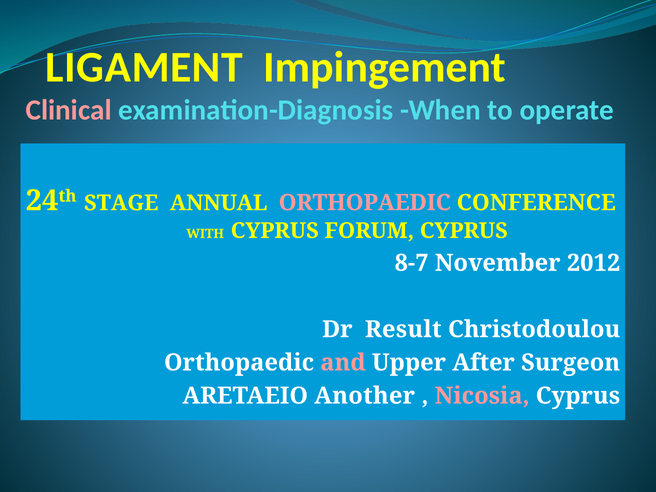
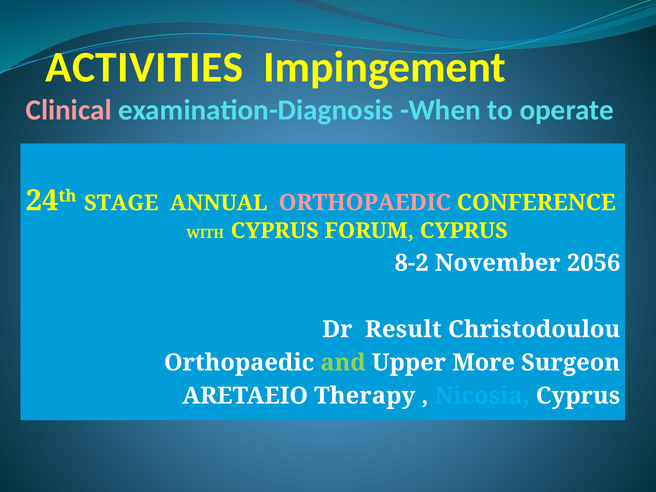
LIGAMENT: LIGAMENT -> ACTIVITIES (144, 67)
8-7: 8-7 -> 8-2 (412, 263)
2012: 2012 -> 2056 (594, 263)
and colour: pink -> light green (343, 363)
After: After -> More (484, 363)
Another: Another -> Therapy (365, 396)
Nicosia colour: pink -> light blue (482, 396)
